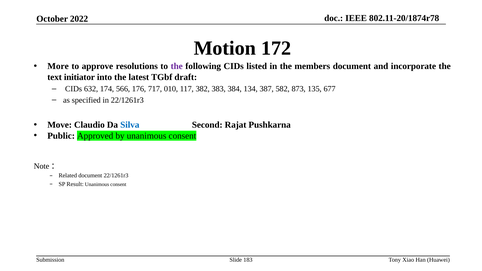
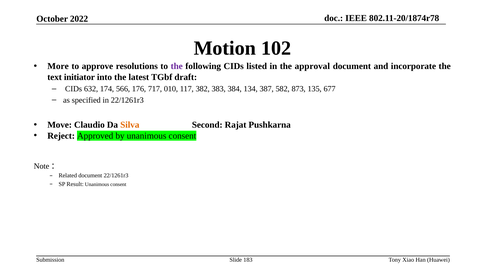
172: 172 -> 102 (276, 48)
members: members -> approval (312, 66)
Silva colour: blue -> orange (130, 125)
Public: Public -> Reject (61, 136)
